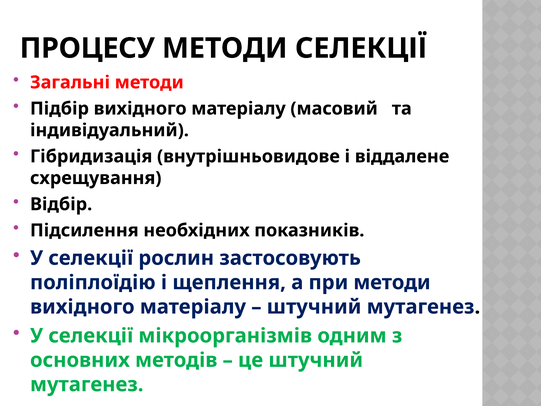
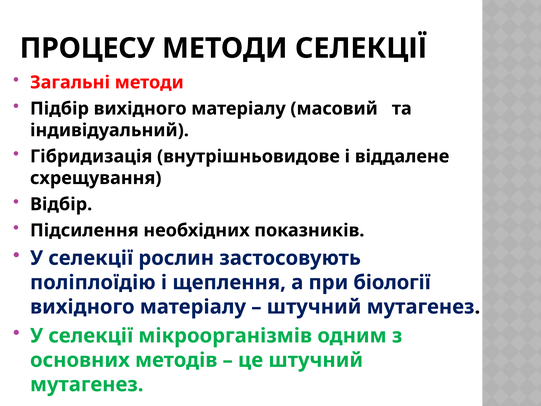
при методи: методи -> біології (392, 282)
